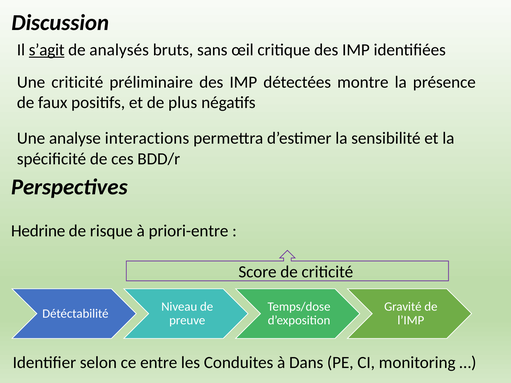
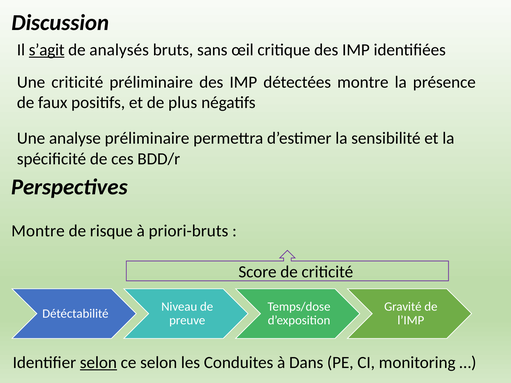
analyse interactions: interactions -> préliminaire (147, 138)
Hedrine: Hedrine -> Montre (38, 231)
priori-entre: priori-entre -> priori-bruts (188, 231)
selon underline: none -> present (98, 363)
ce entre: entre -> selon (159, 363)
